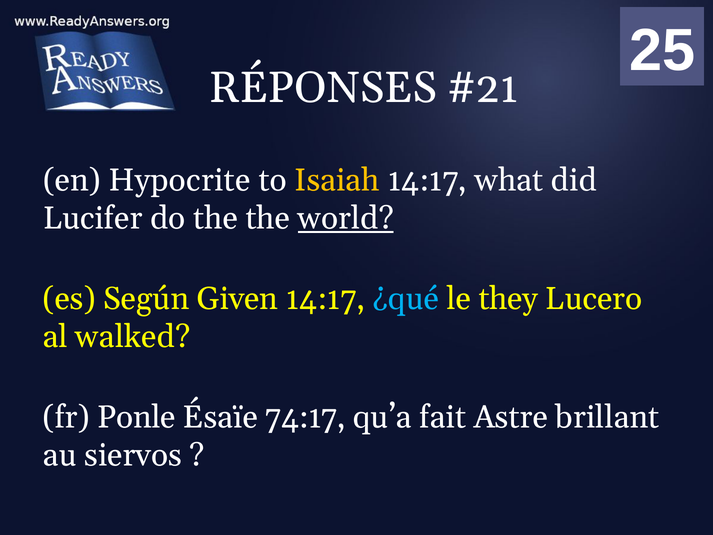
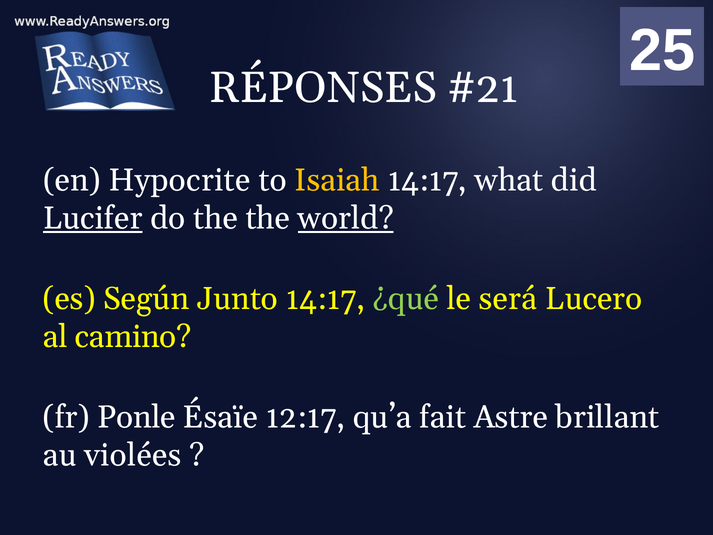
Lucifer underline: none -> present (93, 218)
Given: Given -> Junto (237, 299)
¿qué colour: light blue -> light green (406, 299)
they: they -> será (508, 299)
walked: walked -> camino (133, 337)
74:17: 74:17 -> 12:17 (305, 417)
siervos: siervos -> violées (133, 455)
